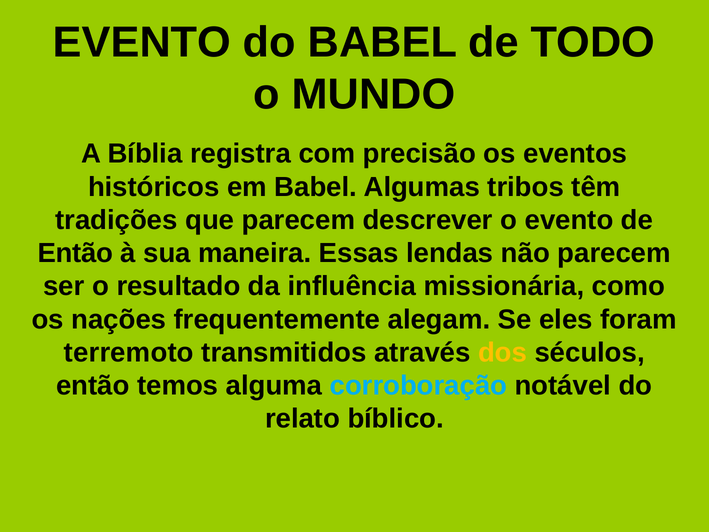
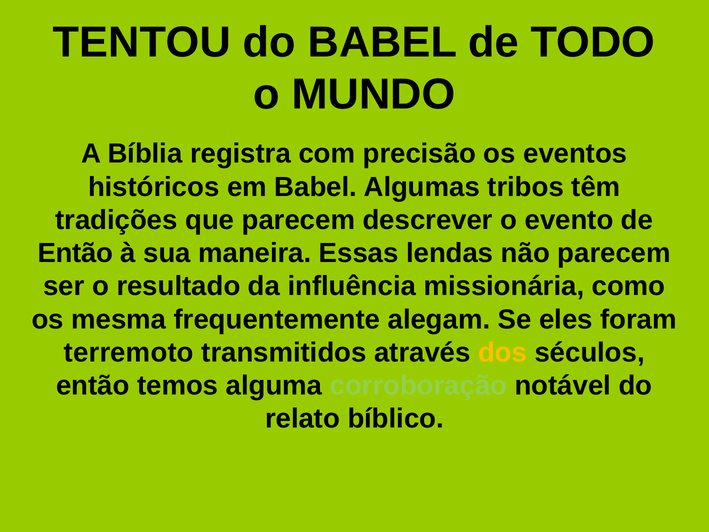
EVENTO: EVENTO -> TENTOU (142, 43)
nações: nações -> mesma (119, 319)
corroboração colour: light blue -> light green (418, 386)
